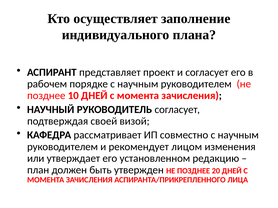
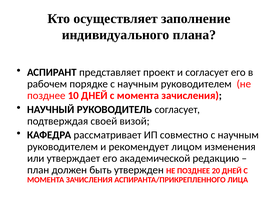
установленном: установленном -> академической (155, 159)
